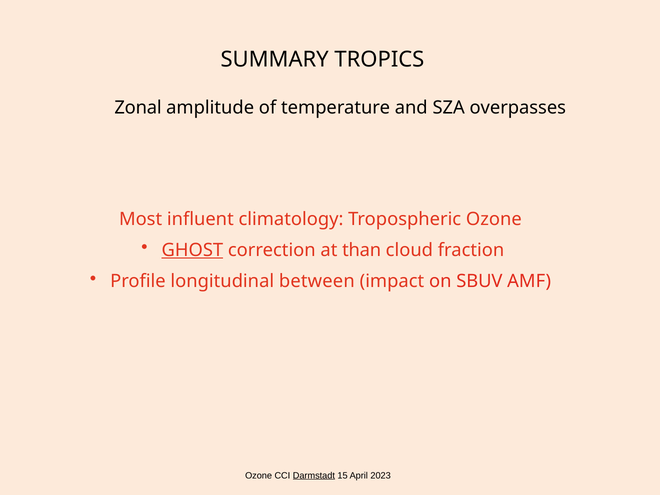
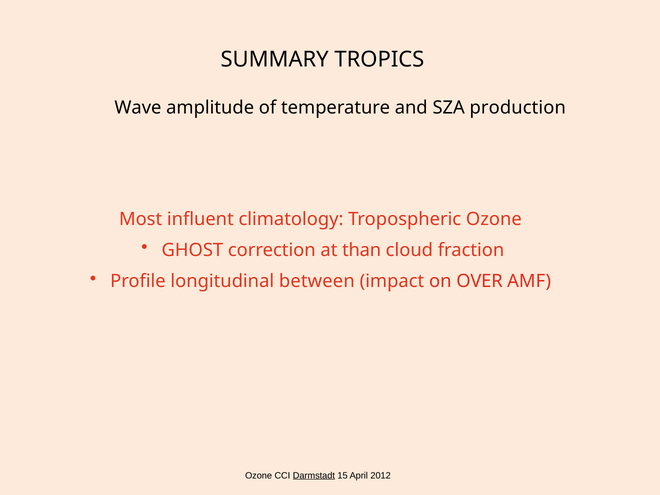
Zonal: Zonal -> Wave (138, 108)
overpasses: overpasses -> production (518, 108)
GHOST underline: present -> none (192, 250)
SBUV: SBUV -> OVER (479, 281)
2023: 2023 -> 2012 (381, 475)
